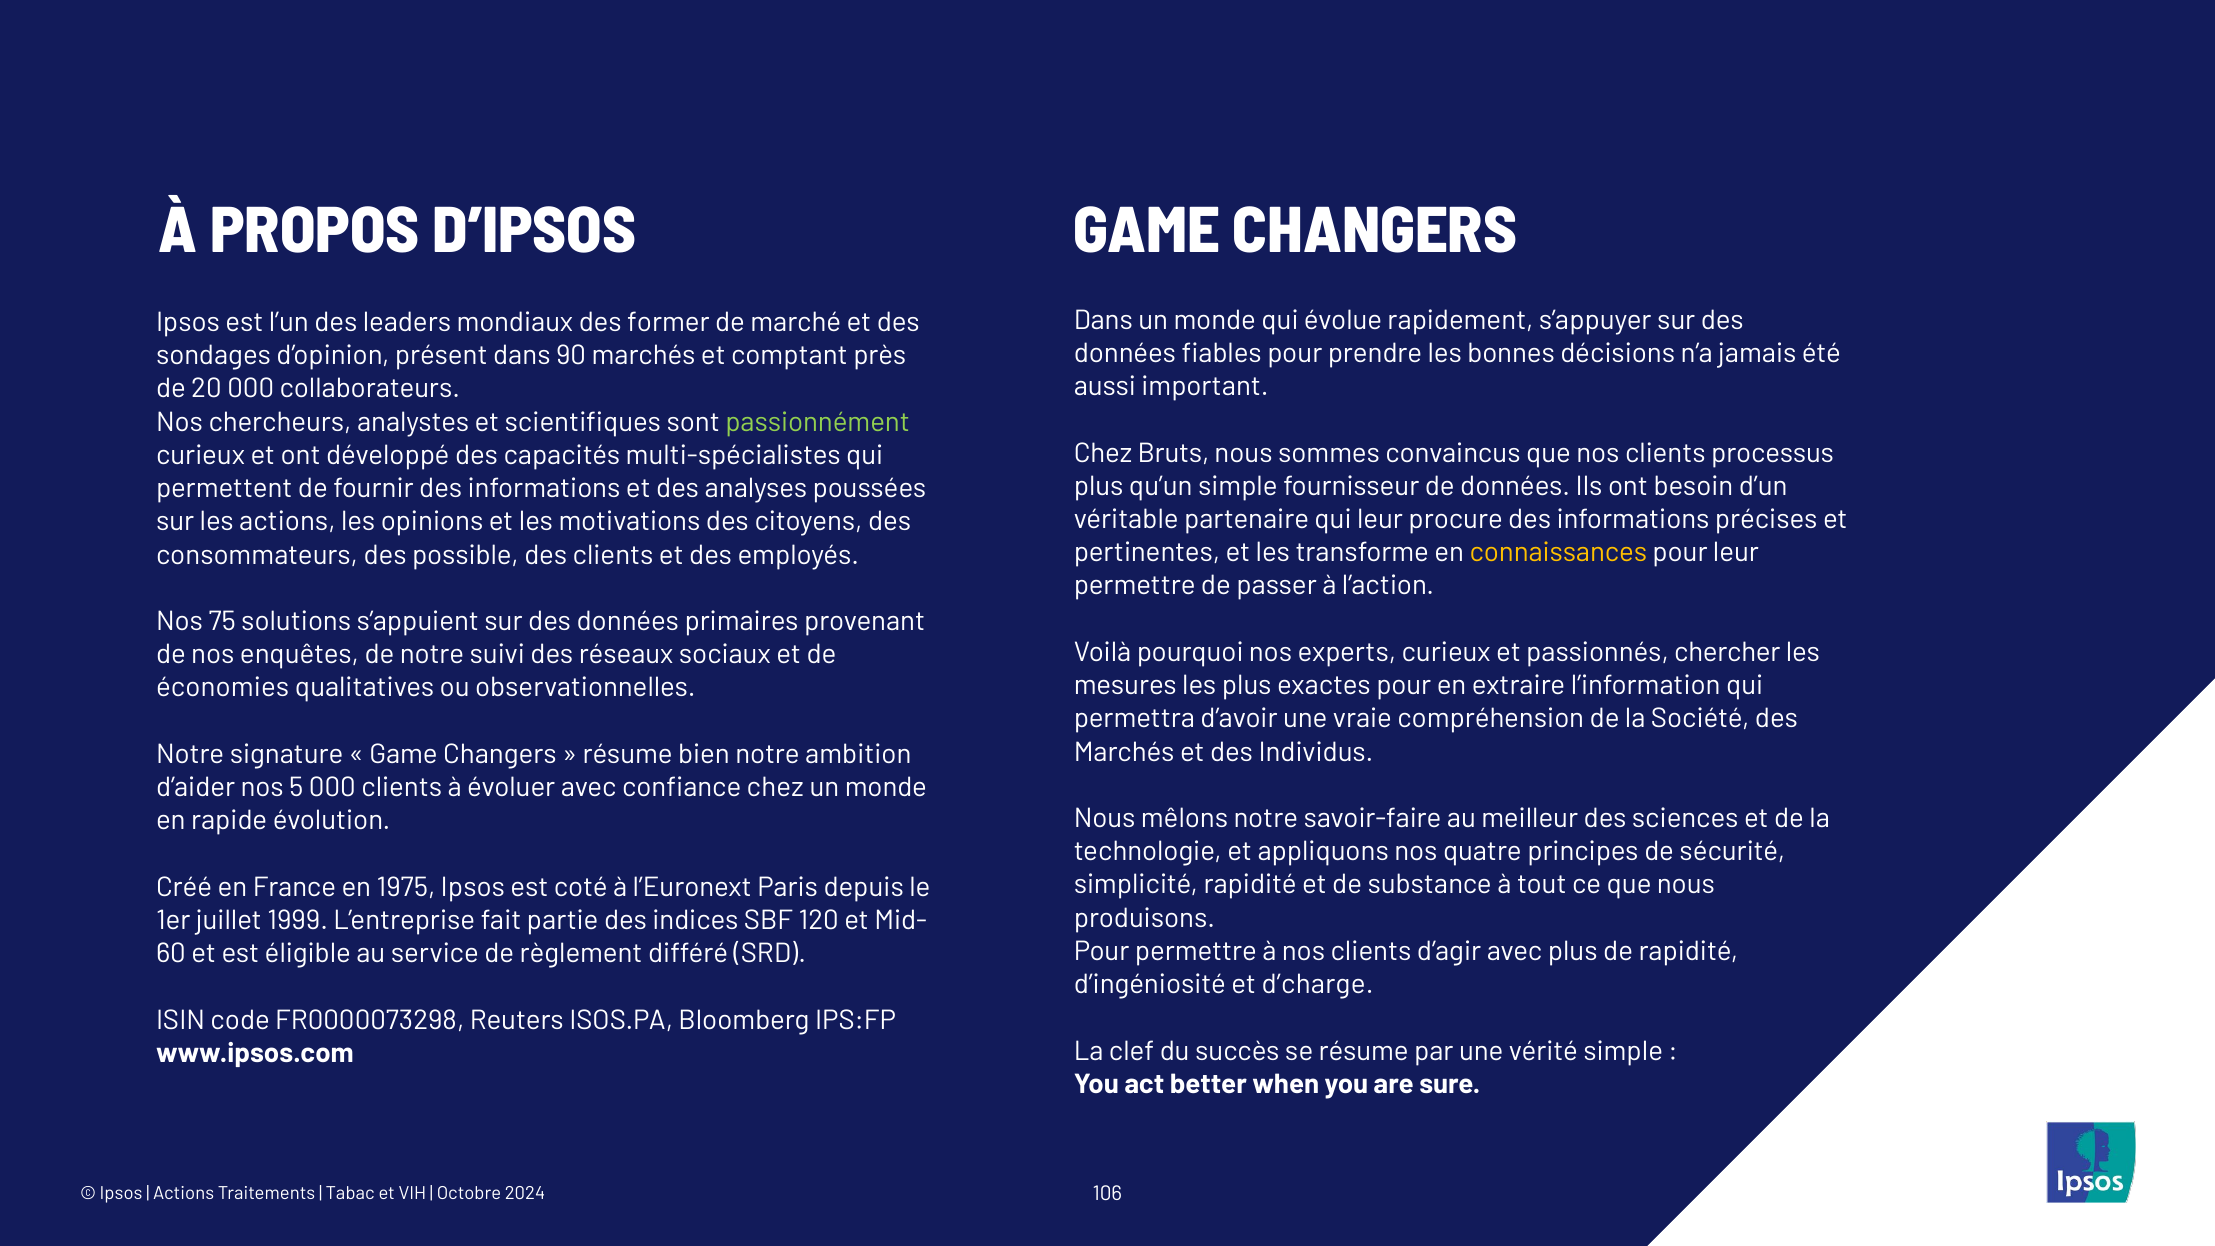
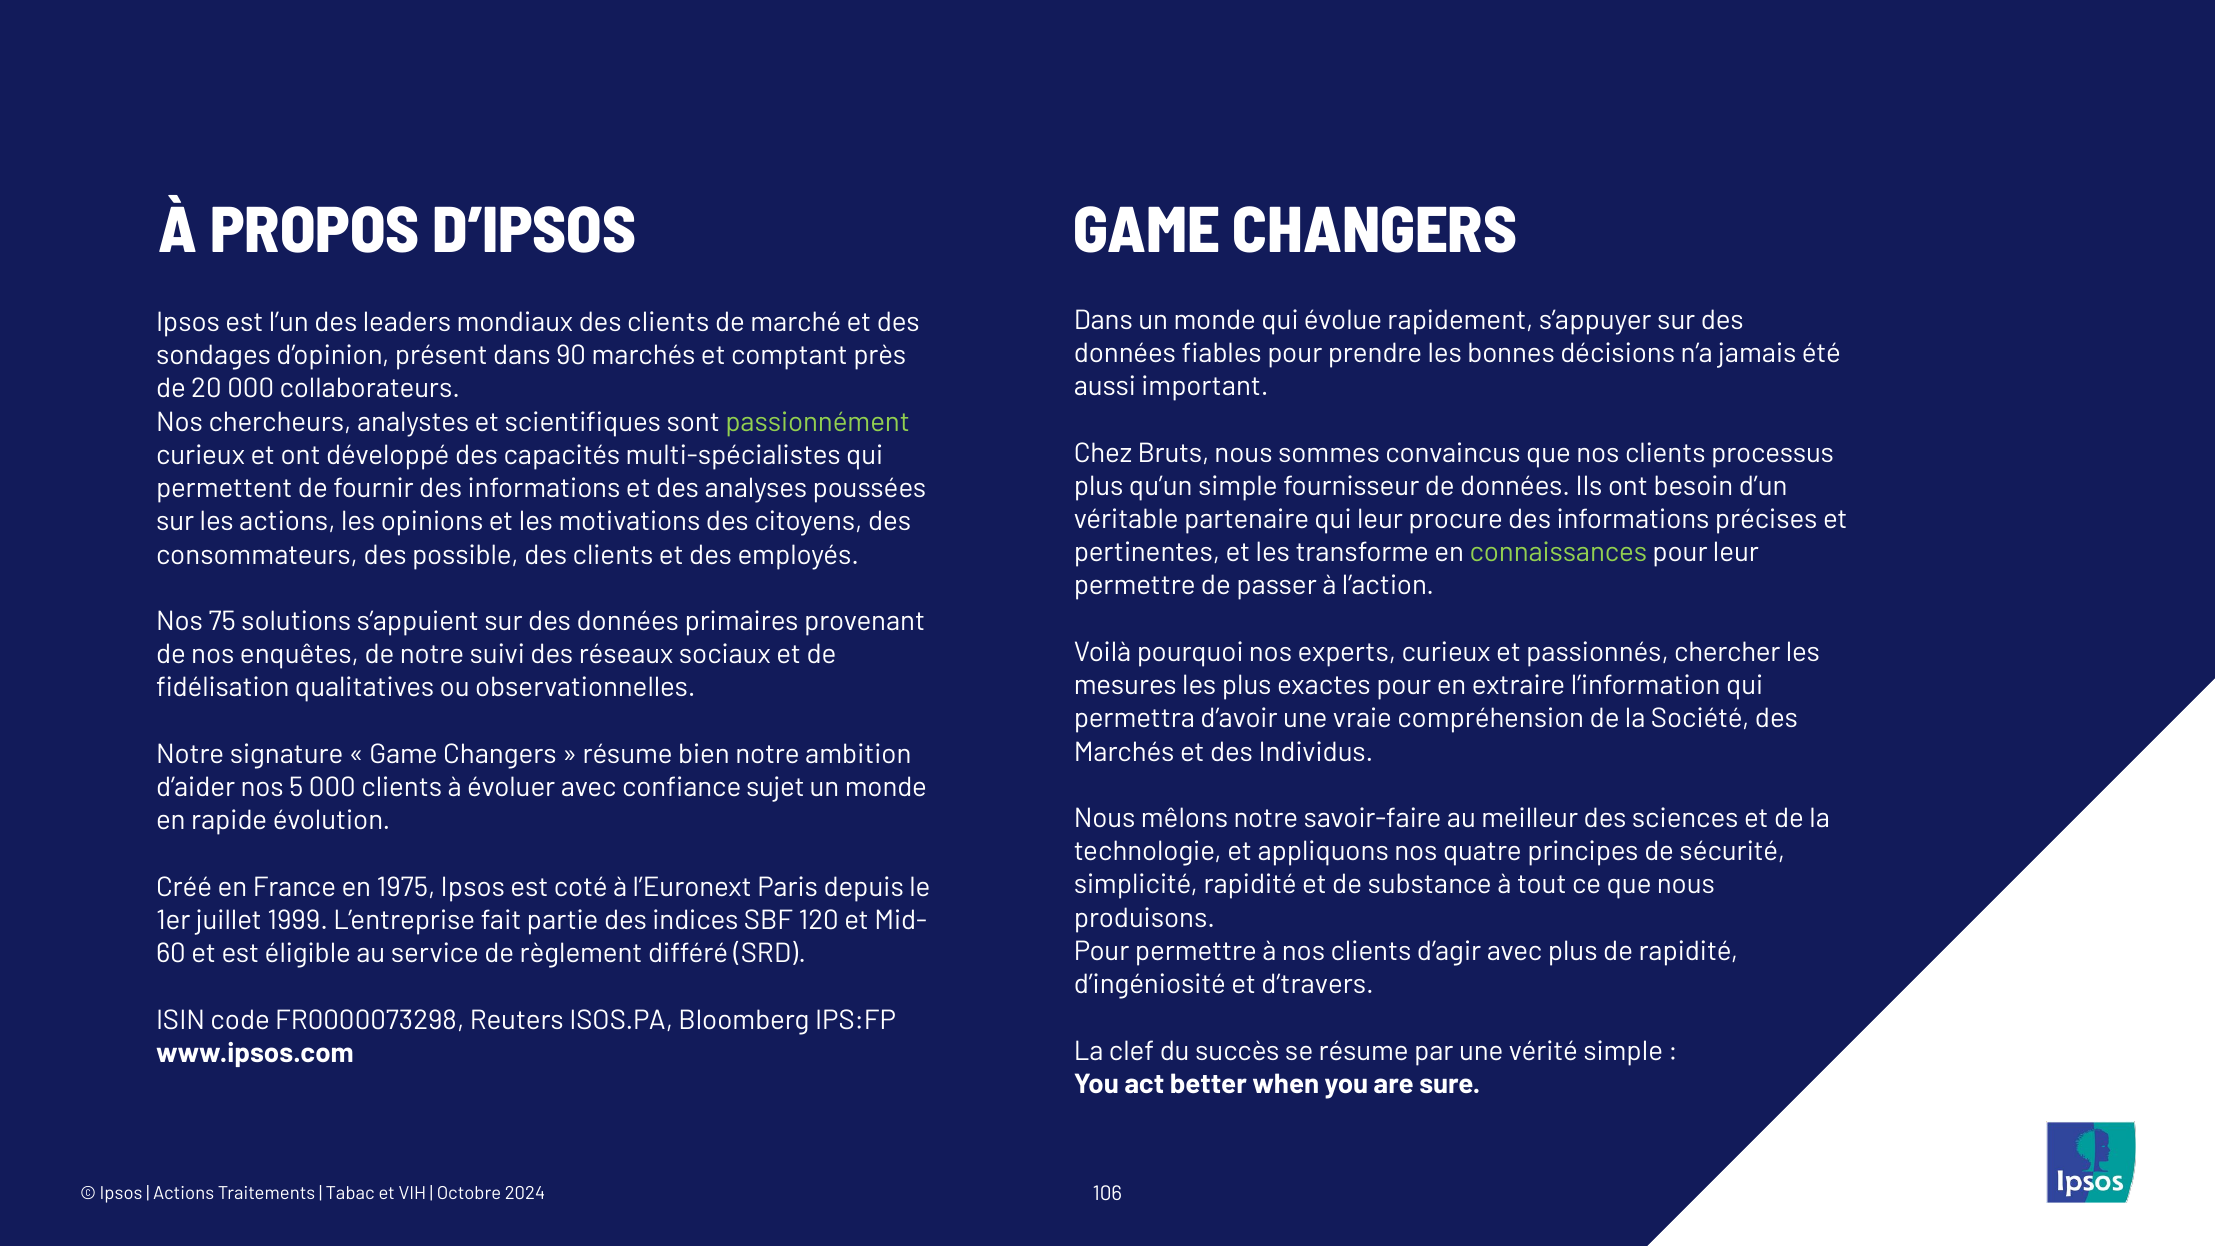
mondiaux des former: former -> clients (668, 322)
connaissances colour: yellow -> light green (1558, 553)
économies: économies -> fidélisation (223, 688)
confiance chez: chez -> sujet (775, 787)
d’charge: d’charge -> d’travers (1318, 984)
